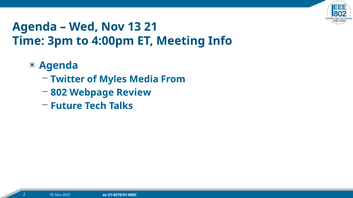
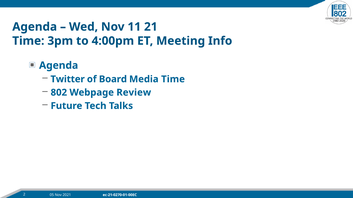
13: 13 -> 11 (134, 27)
Myles: Myles -> Board (113, 79)
Media From: From -> Time (173, 79)
